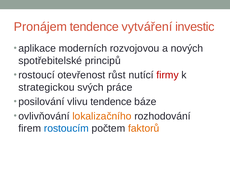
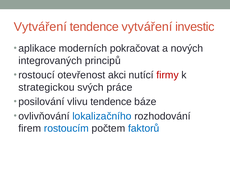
Pronájem: Pronájem -> Vytváření (40, 27)
rozvojovou: rozvojovou -> pokračovat (135, 48)
spotřebitelské: spotřebitelské -> integrovaných (50, 61)
růst: růst -> akci (117, 75)
lokalizačního colour: orange -> blue (102, 116)
faktorů colour: orange -> blue (144, 128)
